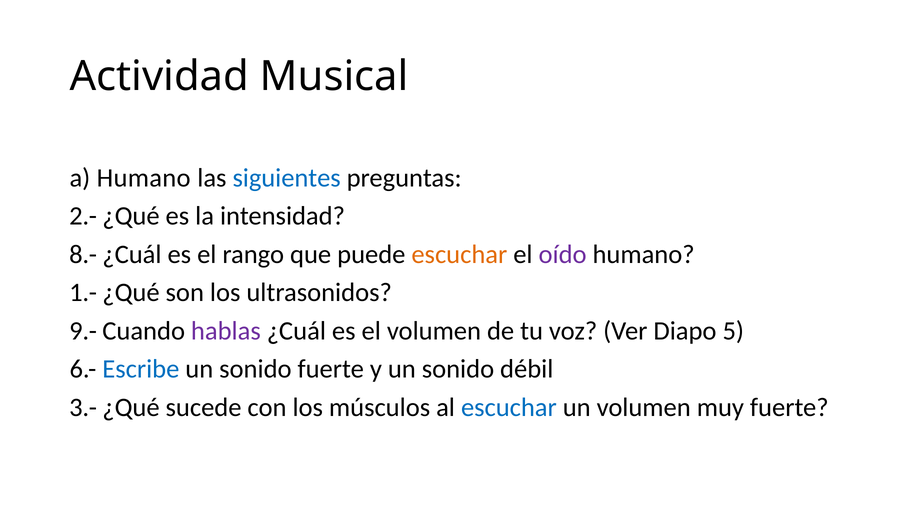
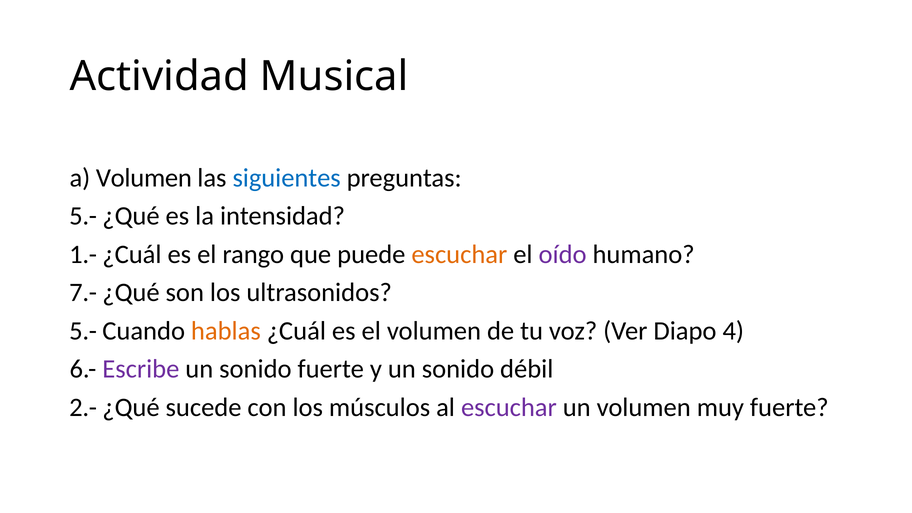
a Humano: Humano -> Volumen (144, 178)
2.-: 2.- -> 5.- (83, 216)
8.-: 8.- -> 1.- (83, 254)
1.-: 1.- -> 7.- (83, 293)
9.-: 9.- -> 5.- (83, 331)
hablas colour: purple -> orange (226, 331)
5: 5 -> 4 (733, 331)
Escribe colour: blue -> purple (141, 369)
3.-: 3.- -> 2.- (83, 407)
escuchar colour: blue -> purple (509, 407)
